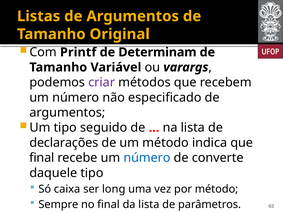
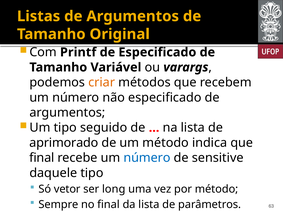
de Determinam: Determinam -> Especificado (157, 52)
criar colour: purple -> orange (102, 82)
declarações: declarações -> aprimorado (64, 143)
converte: converte -> sensitive (218, 158)
caixa: caixa -> vetor (67, 189)
